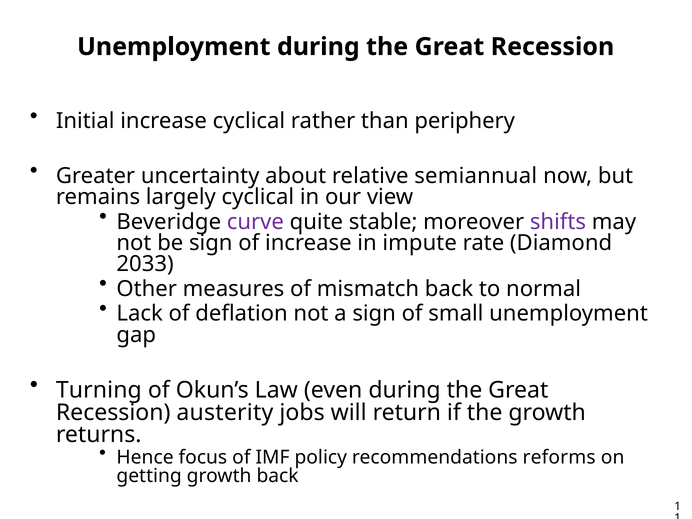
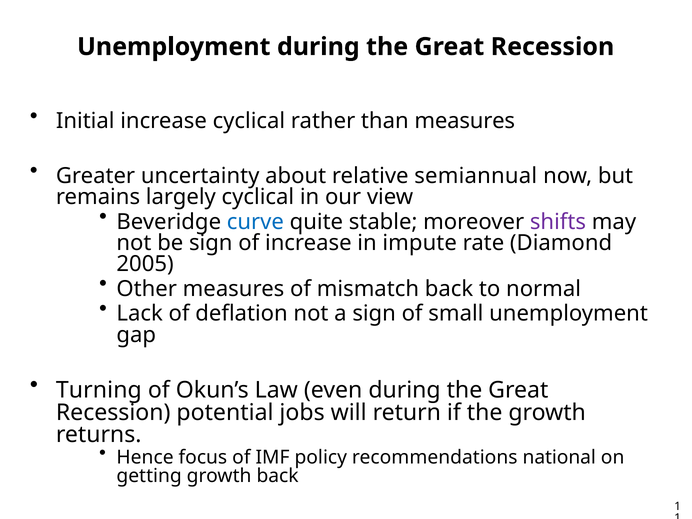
than periphery: periphery -> measures (465, 121)
curve colour: purple -> blue (255, 222)
2033: 2033 -> 2005 (145, 264)
austerity: austerity -> potential (225, 412)
reforms: reforms -> national (559, 457)
